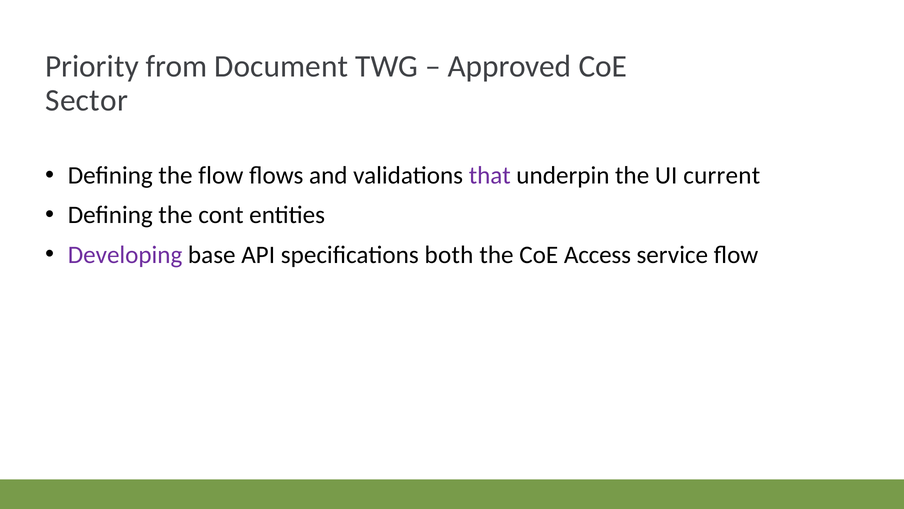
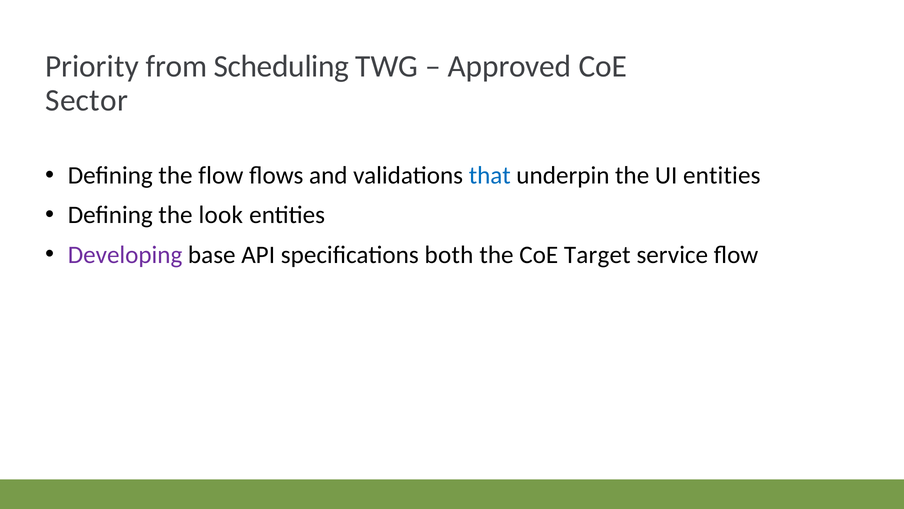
Document: Document -> Scheduling (281, 66)
that colour: purple -> blue (490, 175)
UI current: current -> entities (722, 175)
cont: cont -> look (221, 215)
Access: Access -> Target (597, 255)
